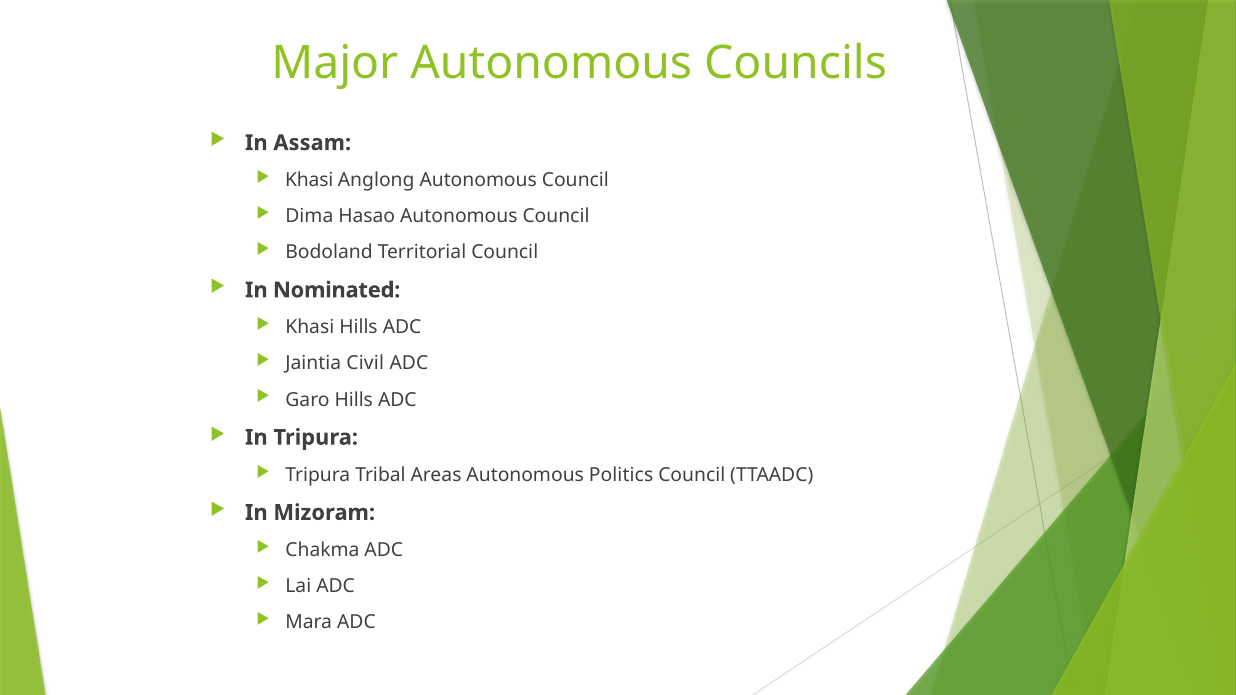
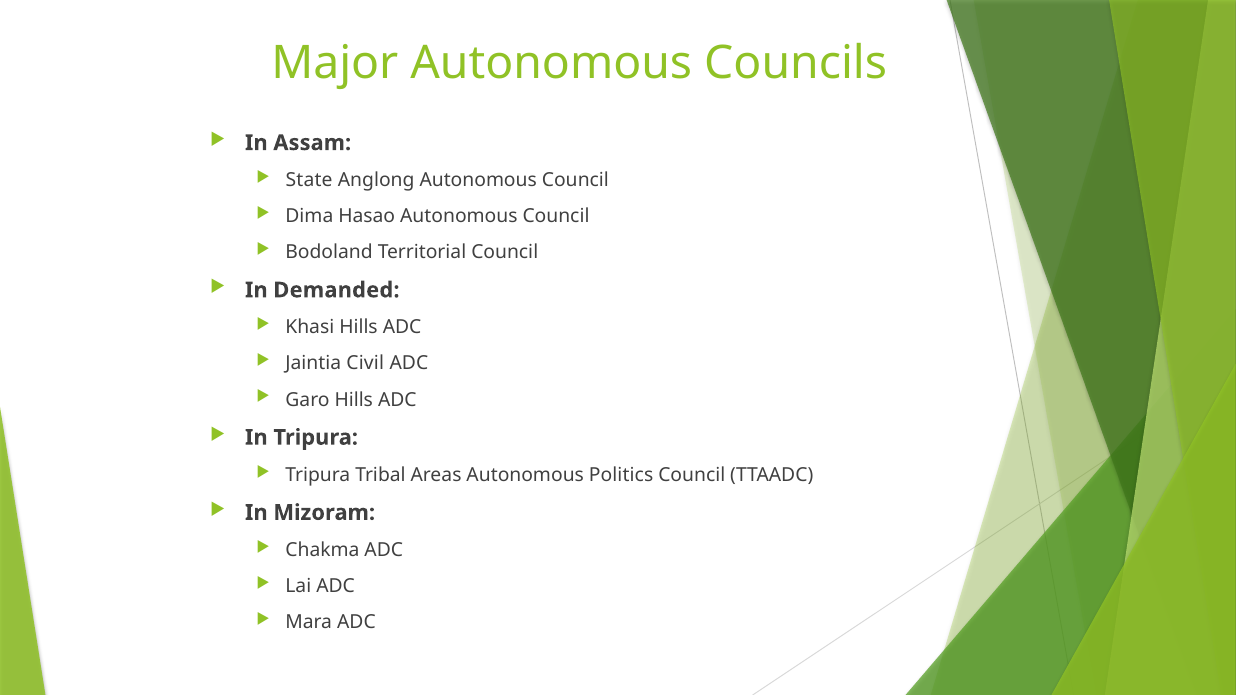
Khasi: Khasi -> State (309, 180)
Nominated: Nominated -> Demanded (336, 290)
